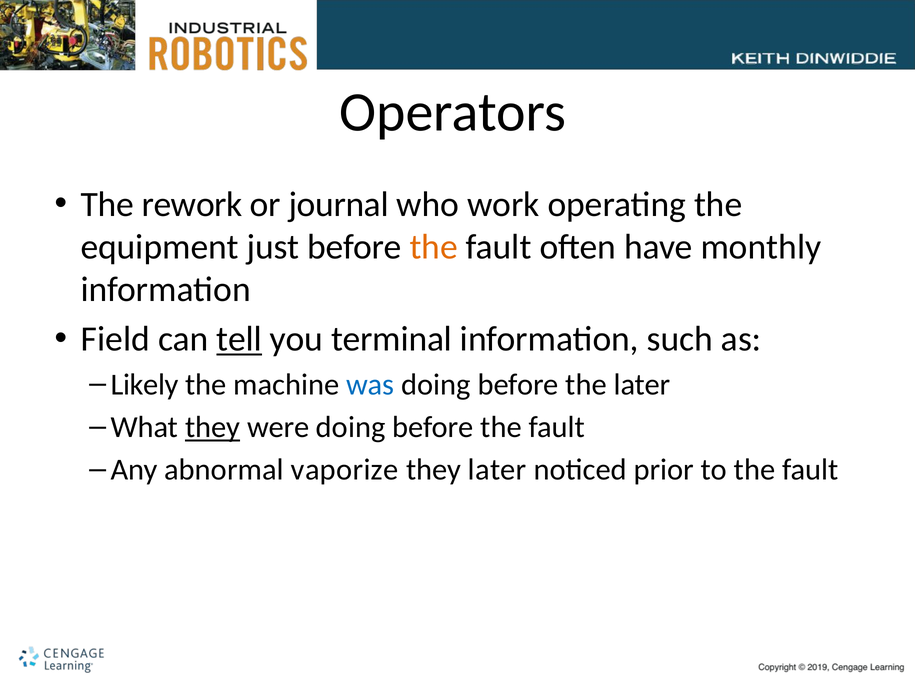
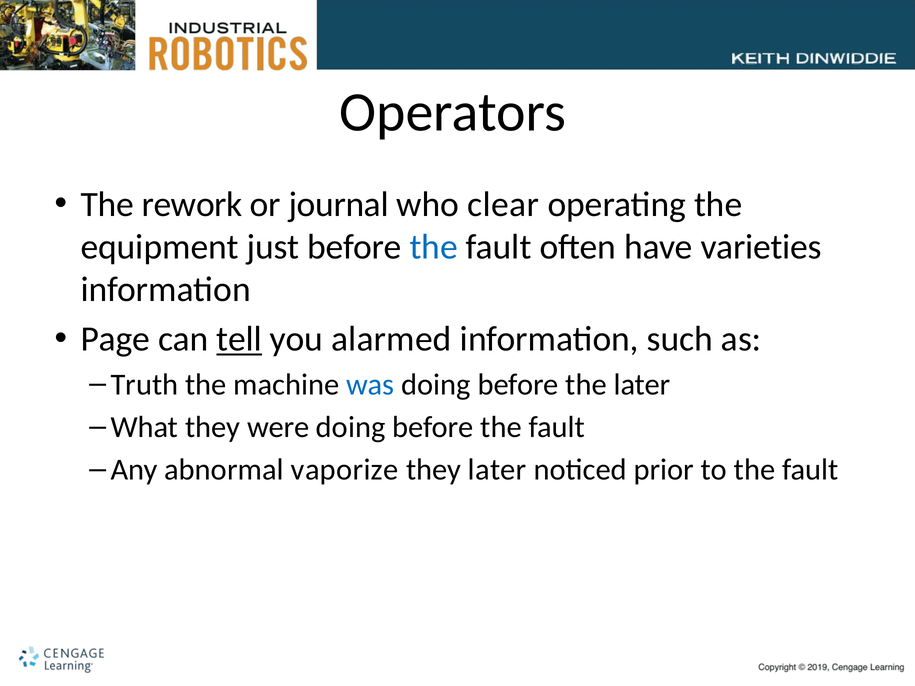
work: work -> clear (503, 204)
the colour: orange -> blue (434, 247)
monthly: monthly -> varieties (761, 247)
Field: Field -> Page (115, 339)
terminal: terminal -> alarmed (391, 339)
Likely: Likely -> Truth (144, 385)
they underline: present -> none (213, 427)
